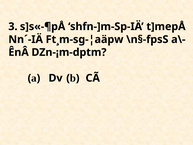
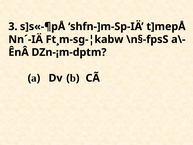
Ft¸m-sg-¦aäpw: Ft¸m-sg-¦aäpw -> Ft¸m-sg-¦kabw (85, 39)
